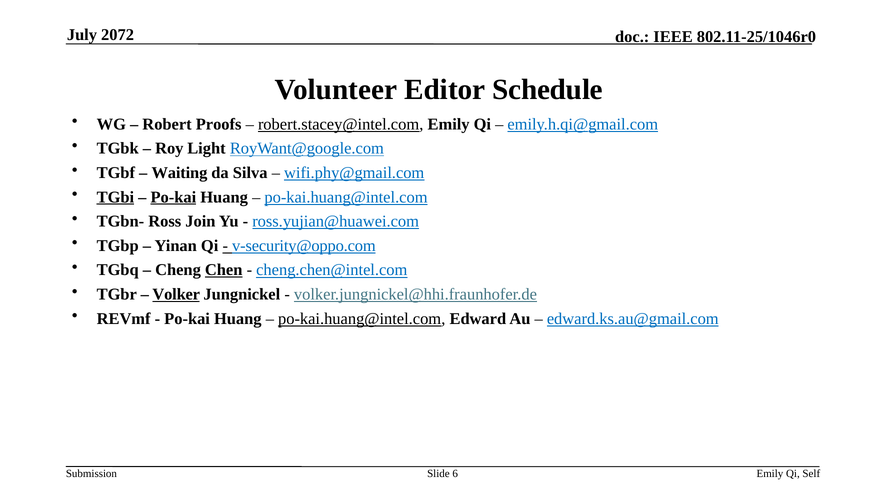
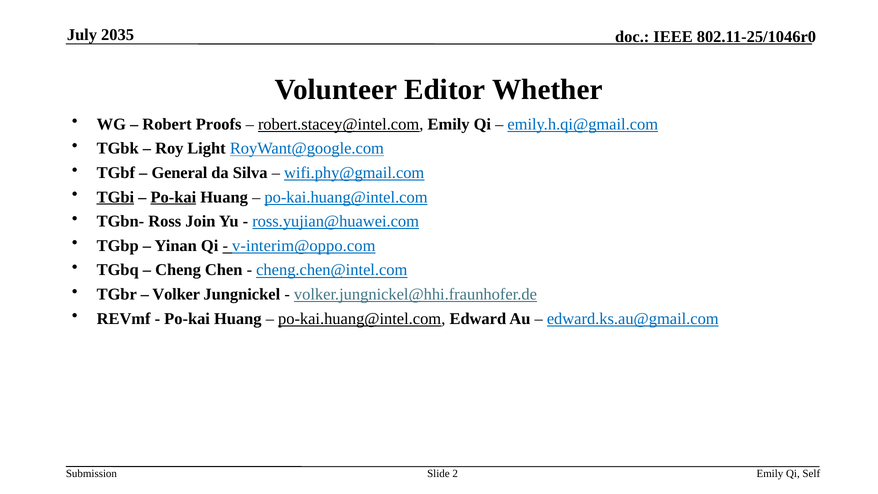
2072: 2072 -> 2035 (118, 35)
Schedule: Schedule -> Whether (547, 90)
Waiting: Waiting -> General (179, 173)
v-security@oppo.com: v-security@oppo.com -> v-interim@oppo.com (304, 246)
Chen underline: present -> none (224, 270)
Volker underline: present -> none (176, 294)
6: 6 -> 2 (455, 474)
